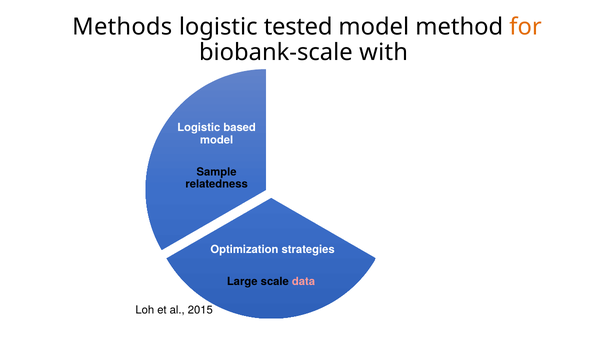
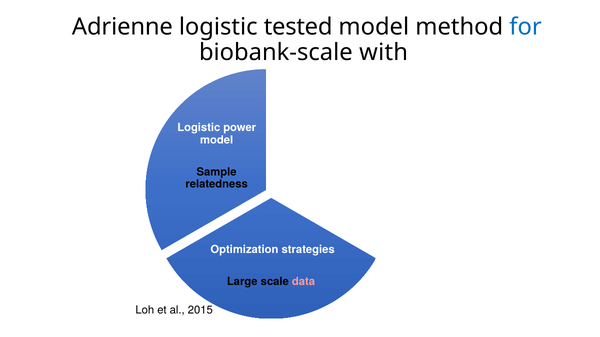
Methods: Methods -> Adrienne (122, 27)
for colour: orange -> blue (526, 27)
based: based -> power (240, 128)
